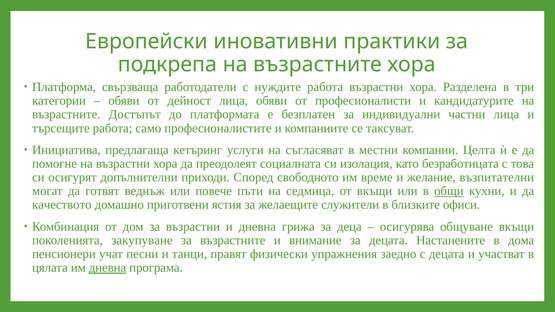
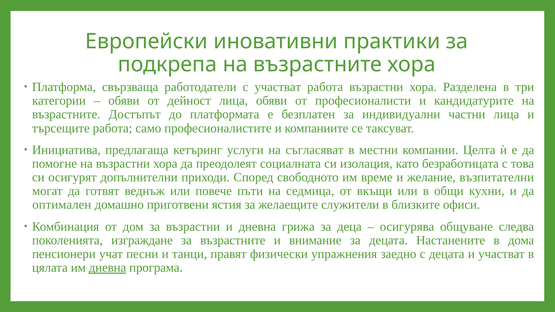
с нуждите: нуждите -> участват (278, 87)
общи underline: present -> none (449, 191)
качеството: качеството -> оптимален (62, 205)
общуване вкъщи: вкъщи -> следва (516, 227)
закупуване: закупуване -> изграждане (142, 240)
